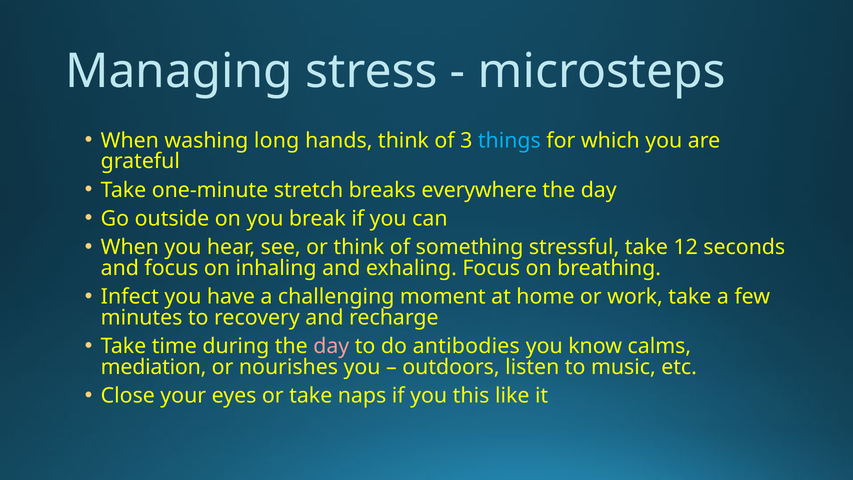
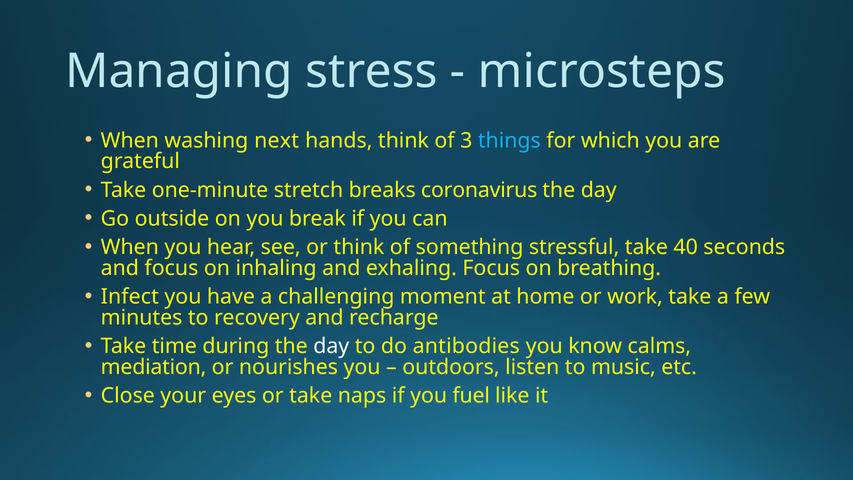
long: long -> next (277, 140)
everywhere: everywhere -> coronavirus (479, 190)
12: 12 -> 40 (686, 247)
day colour: pink -> white (331, 346)
this: this -> fuel (471, 396)
